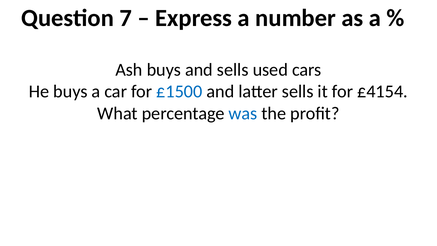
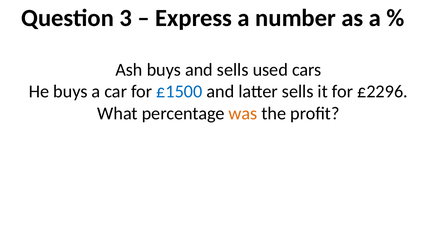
7: 7 -> 3 (126, 18)
£4154: £4154 -> £2296 (382, 92)
was colour: blue -> orange (243, 113)
